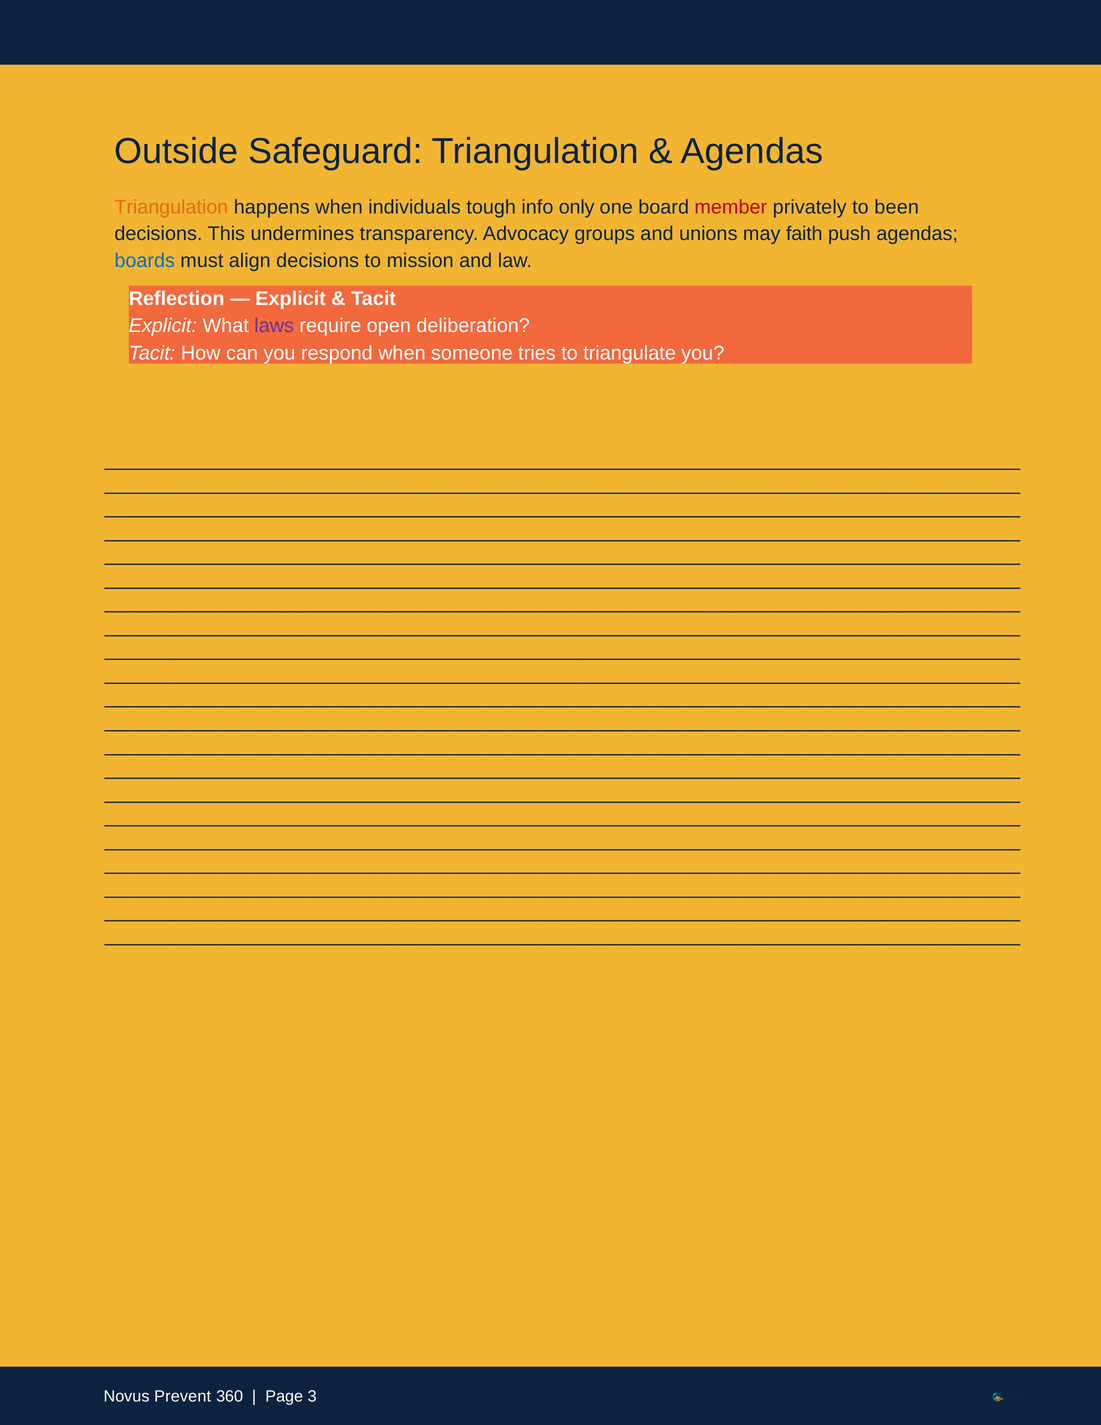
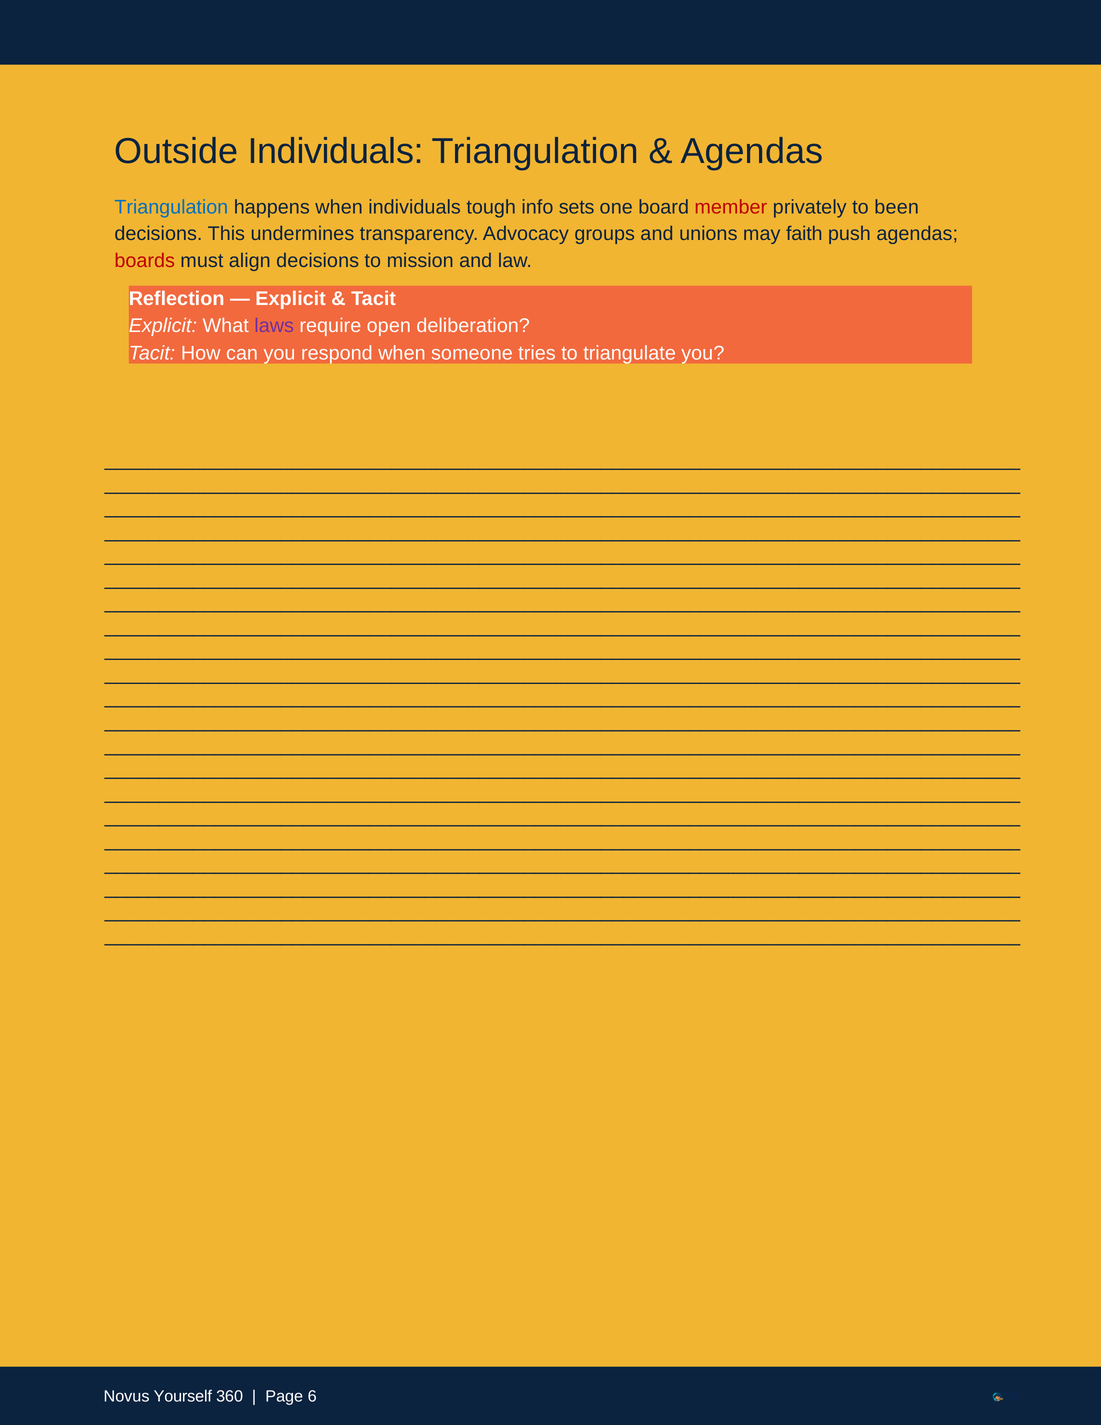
Outside Safeguard: Safeguard -> Individuals (336, 151)
Triangulation colour: orange -> blue (171, 207)
only: only -> sets (577, 207)
boards colour: blue -> red (145, 261)
Prevent: Prevent -> Yourself (183, 1396)
3: 3 -> 6 (312, 1396)
